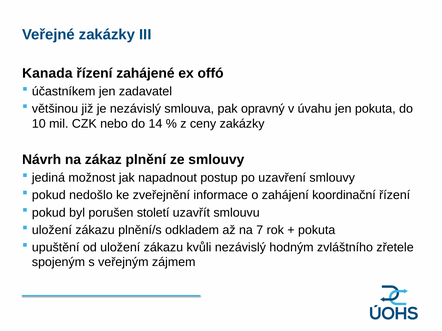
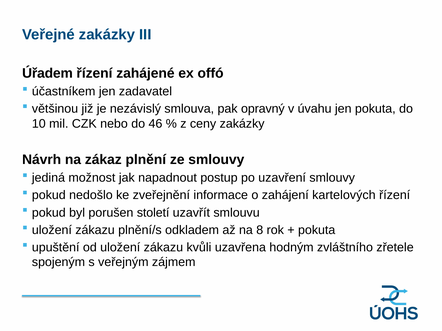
Kanada: Kanada -> Úřadem (47, 73)
14: 14 -> 46 (155, 124)
koordinační: koordinační -> kartelových (344, 195)
7: 7 -> 8 (260, 230)
kvůli nezávislý: nezávislý -> uzavřena (240, 248)
